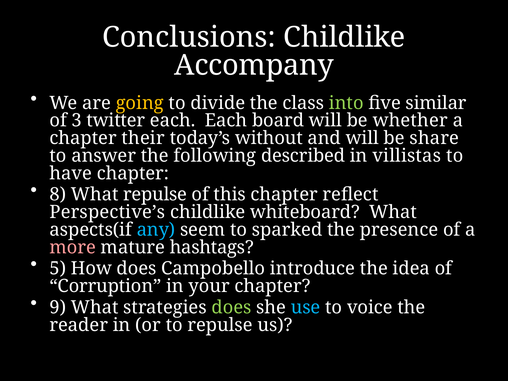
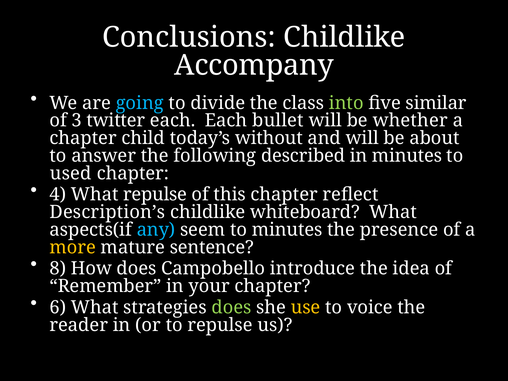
going colour: yellow -> light blue (140, 103)
board: board -> bullet (278, 121)
their: their -> child (143, 138)
share: share -> about (434, 138)
in villistas: villistas -> minutes (407, 156)
have: have -> used (71, 173)
8: 8 -> 4 (58, 195)
Perspective’s: Perspective’s -> Description’s (107, 212)
to sparked: sparked -> minutes (287, 230)
more colour: pink -> yellow (73, 247)
hashtags: hashtags -> sentence (212, 247)
5: 5 -> 8 (58, 269)
Corruption: Corruption -> Remember (105, 286)
9: 9 -> 6 (58, 307)
use colour: light blue -> yellow (306, 307)
